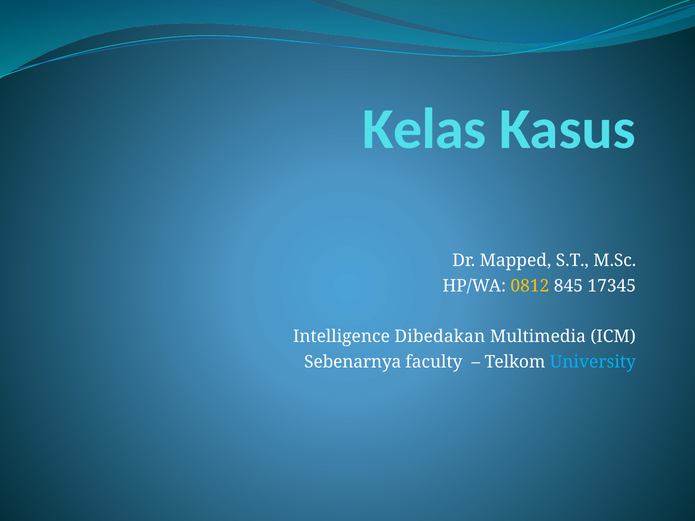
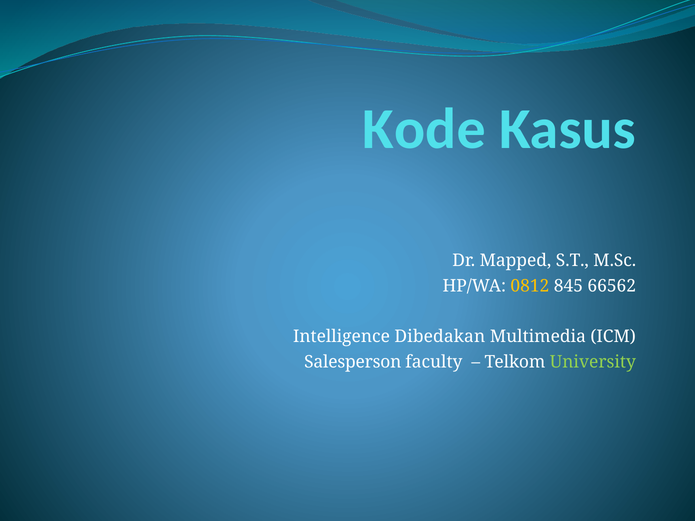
Kelas: Kelas -> Kode (424, 129)
17345: 17345 -> 66562 (612, 286)
Sebenarnya: Sebenarnya -> Salesperson (353, 362)
University colour: light blue -> light green (593, 362)
